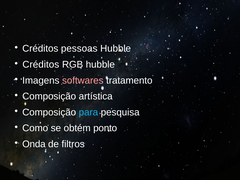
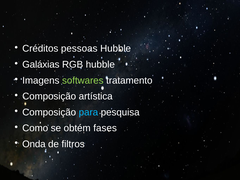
Créditos: Créditos -> Galáxias (41, 64)
softwares colour: pink -> light green (83, 80)
ponto: ponto -> fases (105, 128)
